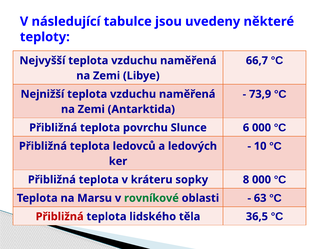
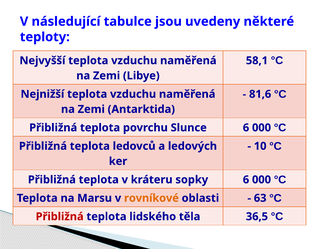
66,7: 66,7 -> 58,1 (257, 61)
73,9: 73,9 -> 81,6 (260, 94)
sopky 8: 8 -> 6 (246, 180)
rovníkové colour: green -> orange (151, 198)
